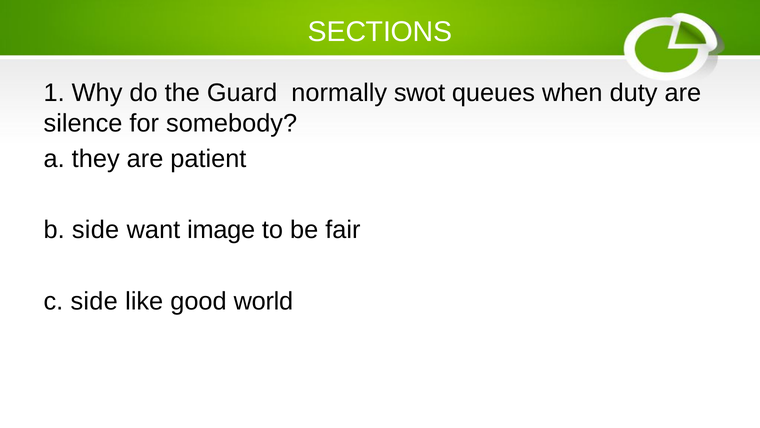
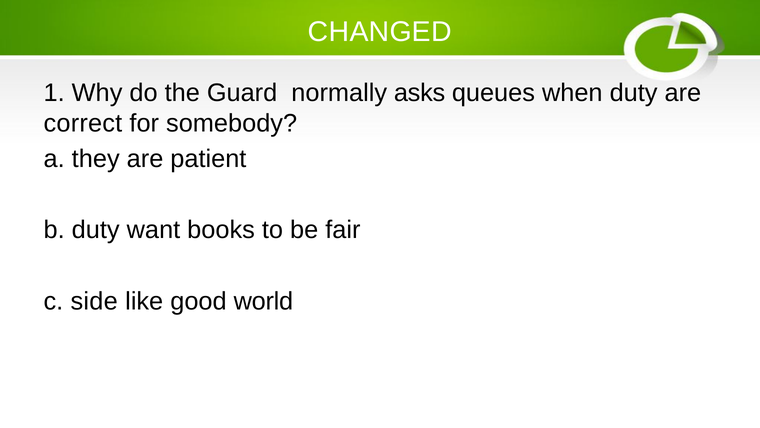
SECTIONS: SECTIONS -> CHANGED (380, 32)
swot: swot -> asks (420, 93)
silence: silence -> correct (83, 123)
b side: side -> duty (96, 230)
image: image -> books (221, 230)
